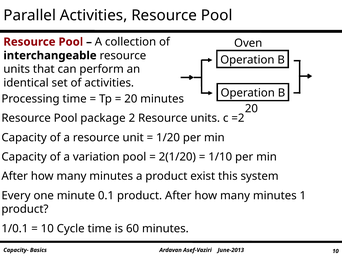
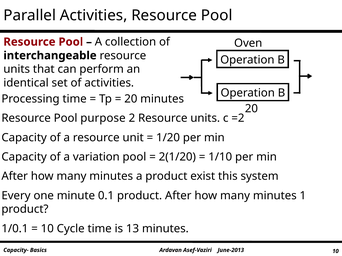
package: package -> purpose (103, 118)
60: 60 -> 13 (133, 229)
